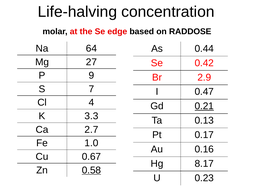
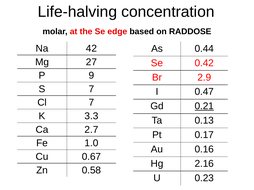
64: 64 -> 42 (91, 49)
Cl 4: 4 -> 7 (91, 103)
8.17: 8.17 -> 2.16 (204, 164)
0.58 underline: present -> none (91, 171)
